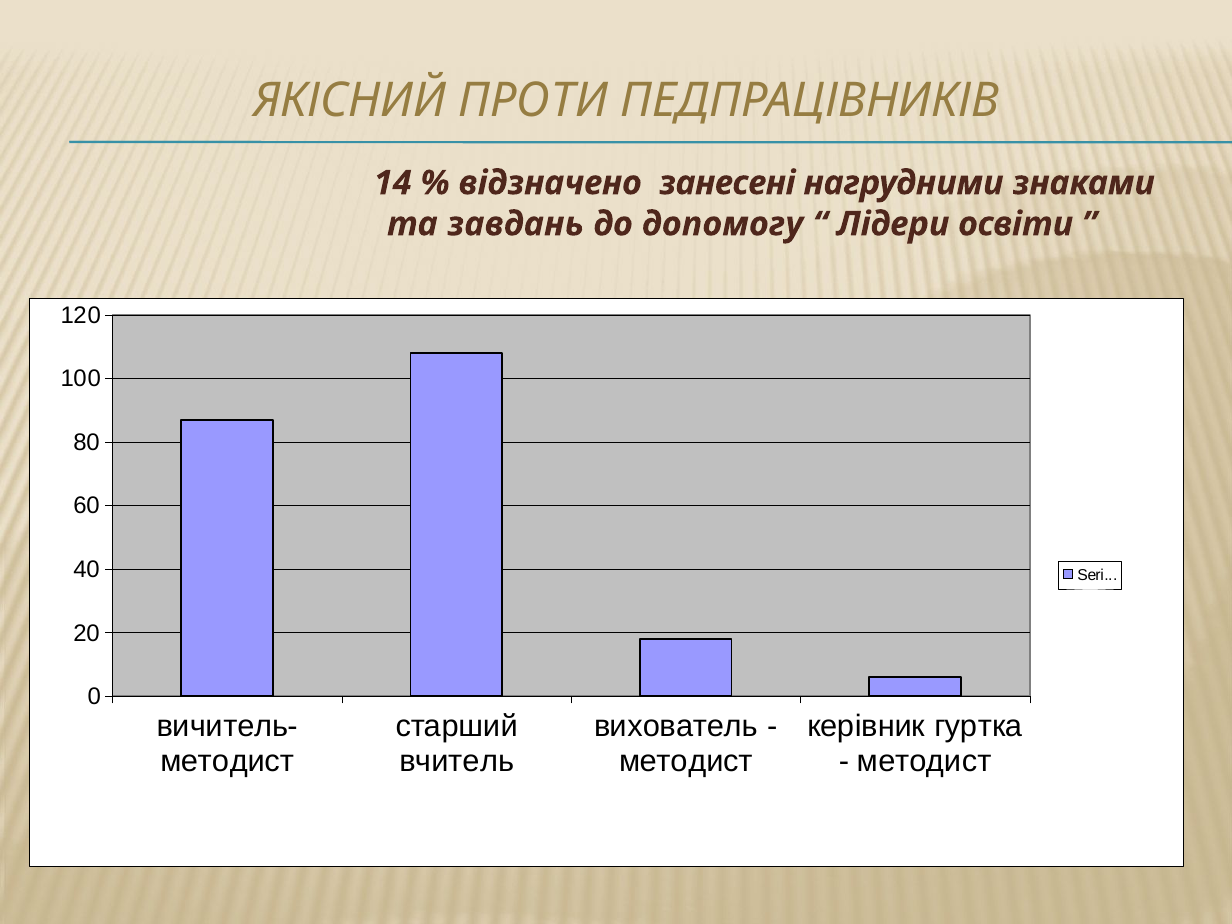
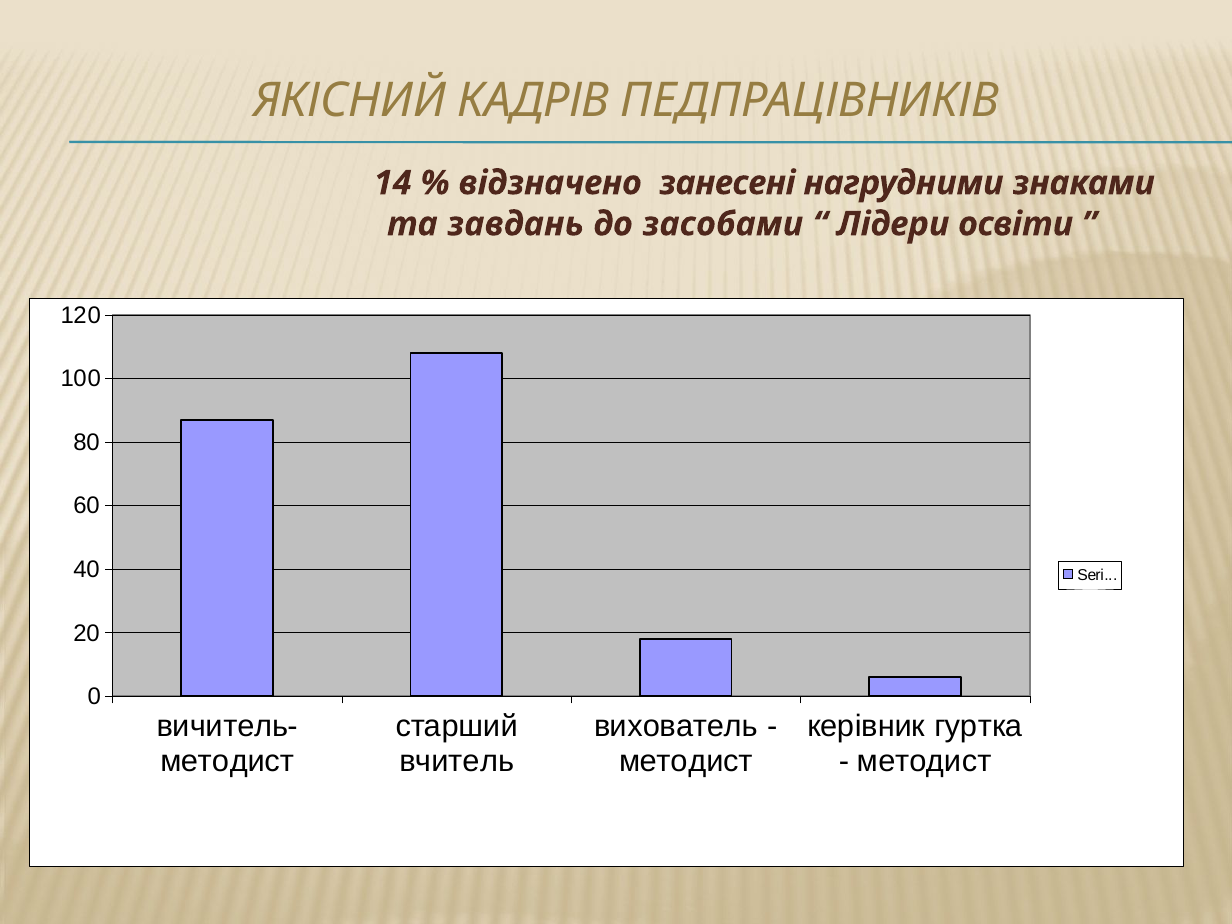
ПРОТИ: ПРОТИ -> КАДРІВ (534, 100)
допомогу: допомогу -> засобами (723, 224)
